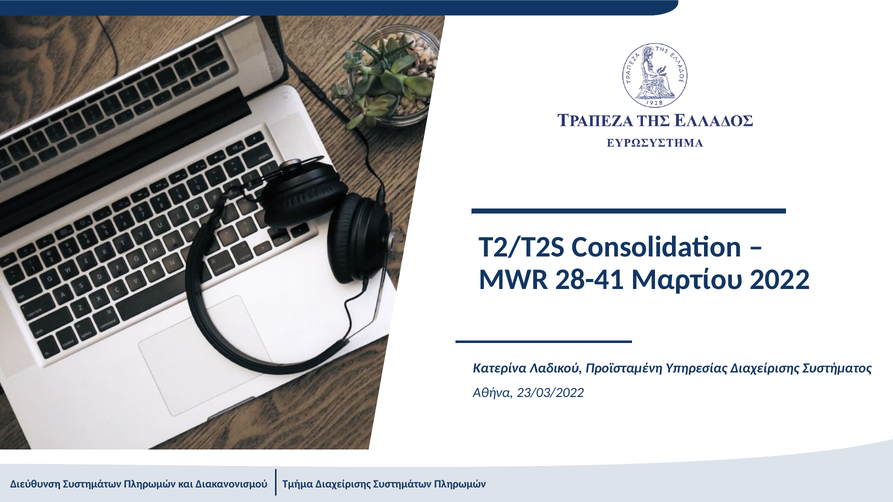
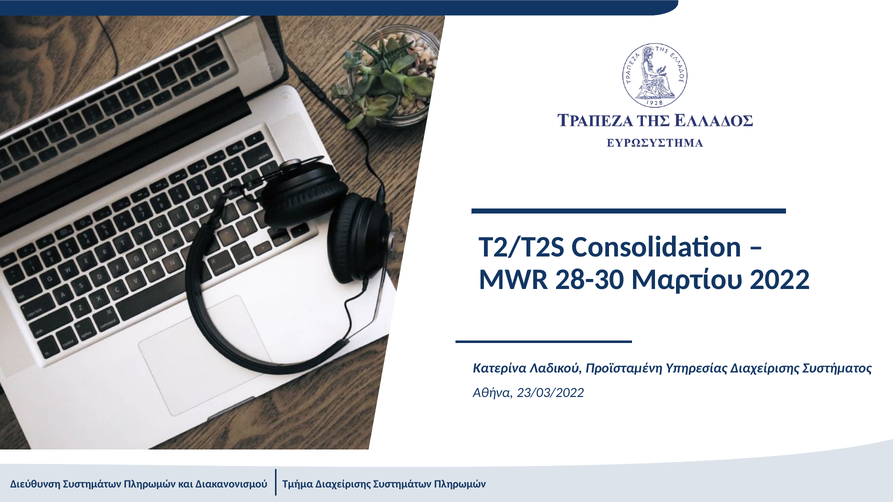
28-41: 28-41 -> 28-30 (590, 279)
